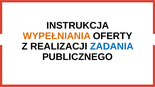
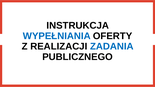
WYPEŁNIANIA colour: orange -> blue (57, 36)
